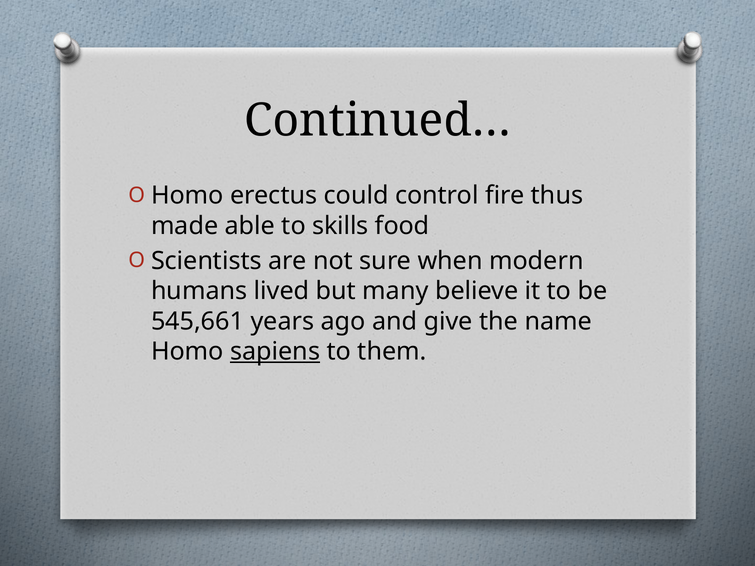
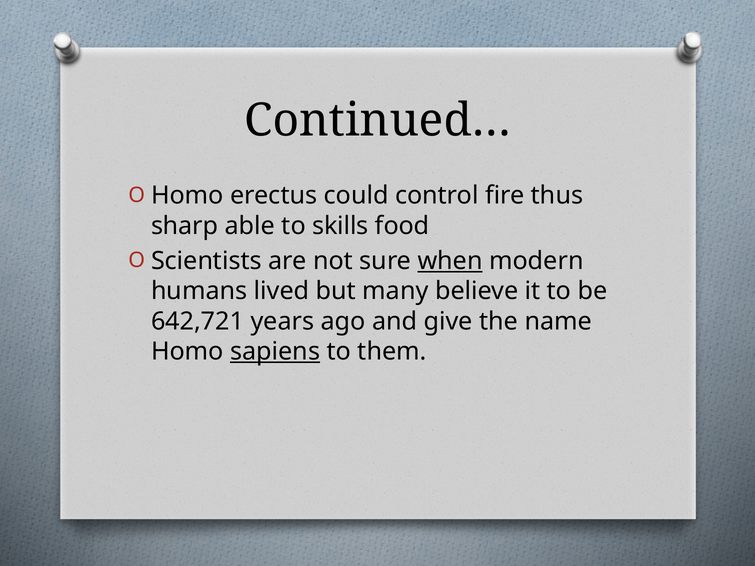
made: made -> sharp (185, 226)
when underline: none -> present (450, 261)
545,661: 545,661 -> 642,721 (198, 321)
